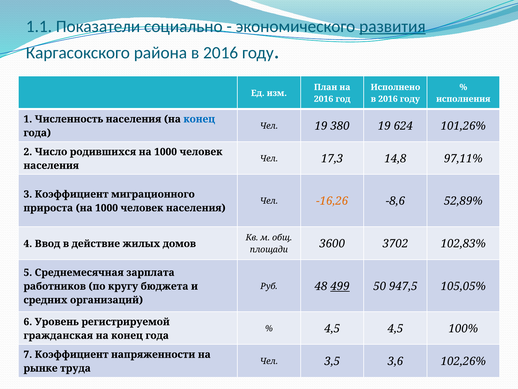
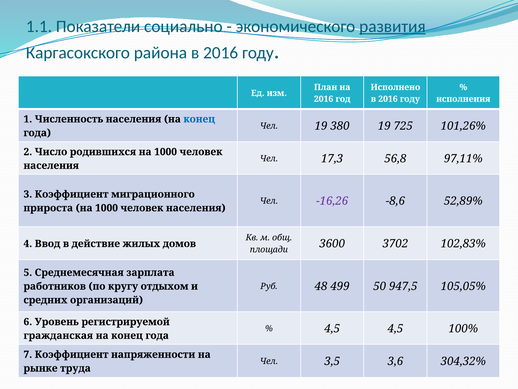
624: 624 -> 725 (403, 126)
14,8: 14,8 -> 56,8 (395, 159)
-16,26 colour: orange -> purple (332, 201)
бюджета: бюджета -> отдыхом (165, 286)
499 underline: present -> none (340, 286)
102,26%: 102,26% -> 304,32% (463, 361)
